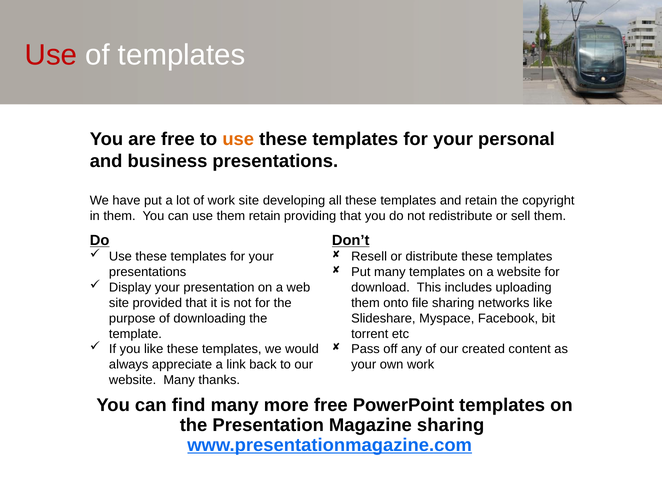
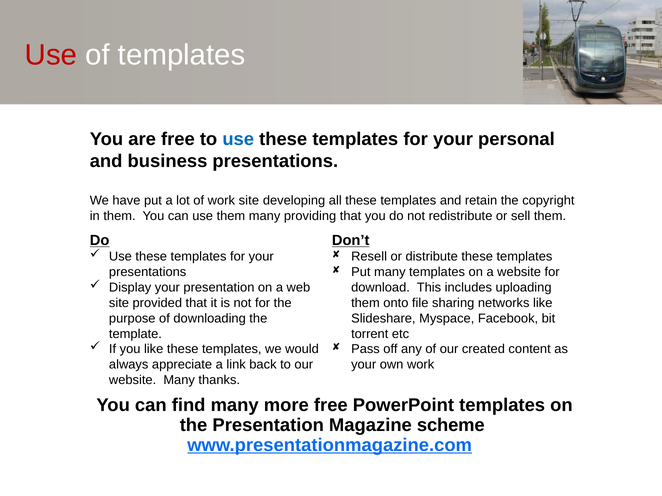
use colour: orange -> blue (238, 139)
them retain: retain -> many (265, 216)
Magazine sharing: sharing -> scheme (451, 426)
